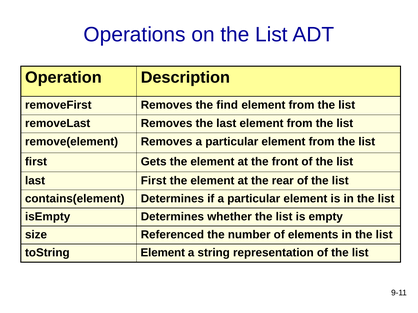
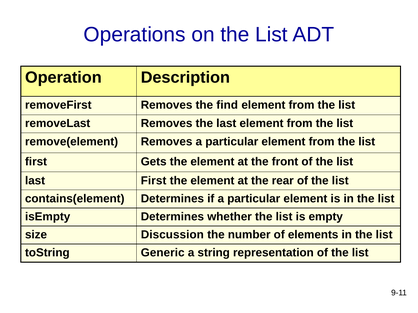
Referenced: Referenced -> Discussion (172, 235)
toString Element: Element -> Generic (163, 253)
